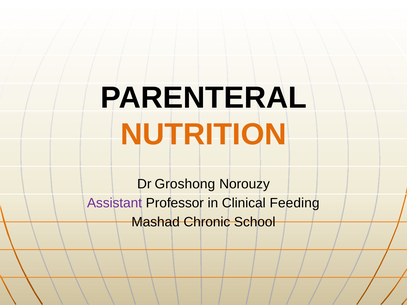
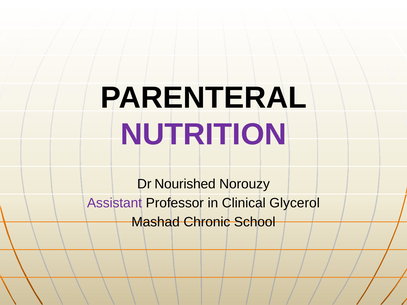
NUTRITION colour: orange -> purple (203, 134)
Groshong: Groshong -> Nourished (185, 184)
Feeding: Feeding -> Glycerol (295, 203)
